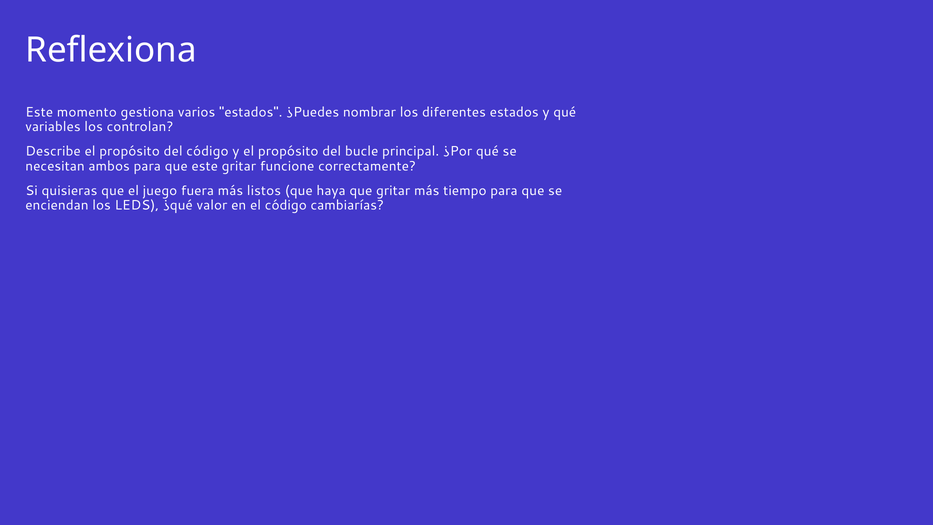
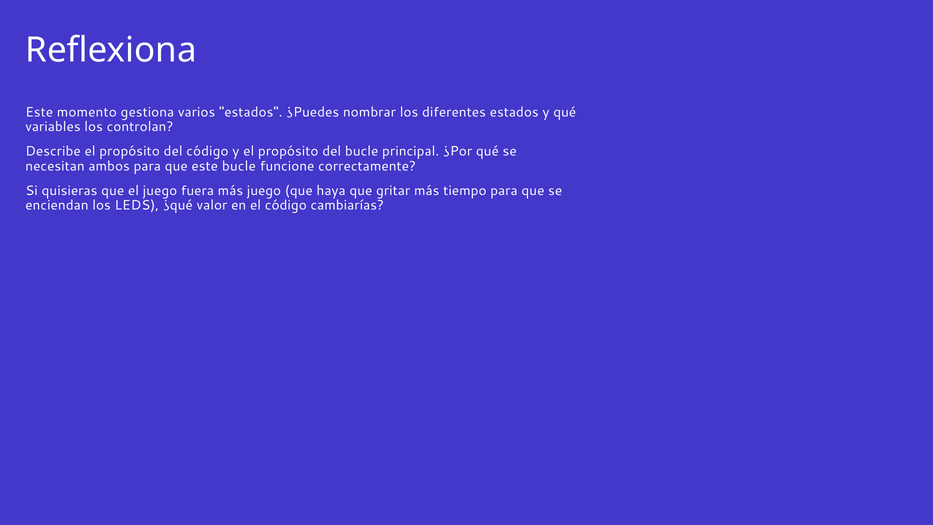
este gritar: gritar -> bucle (239, 166)
más listos: listos -> juego (264, 191)
